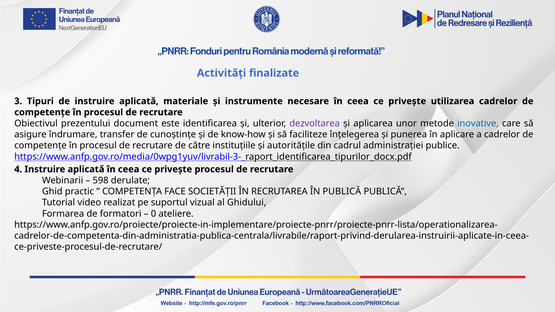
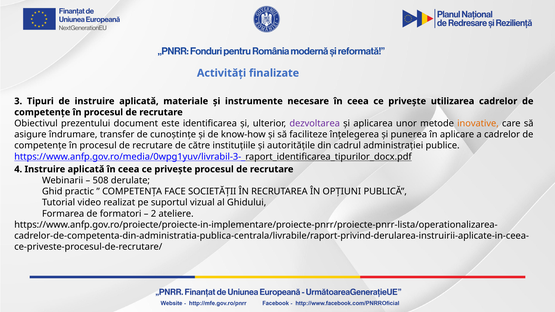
inovative colour: blue -> orange (478, 123)
598: 598 -> 508 (101, 180)
ÎN PUBLICĂ: PUBLICĂ -> OPȚIUNI (342, 192)
0: 0 -> 2 (154, 214)
